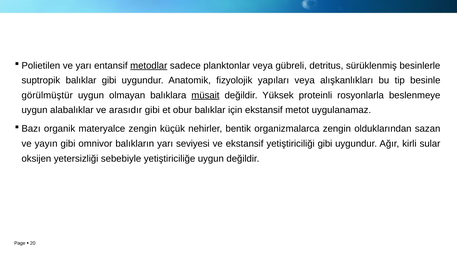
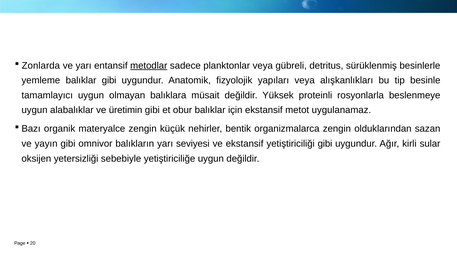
Polietilen: Polietilen -> Zonlarda (41, 66)
suptropik: suptropik -> yemleme (41, 80)
görülmüştür: görülmüştür -> tamamlayıcı (47, 95)
müsait underline: present -> none (205, 95)
arasıdır: arasıdır -> üretimin (126, 110)
